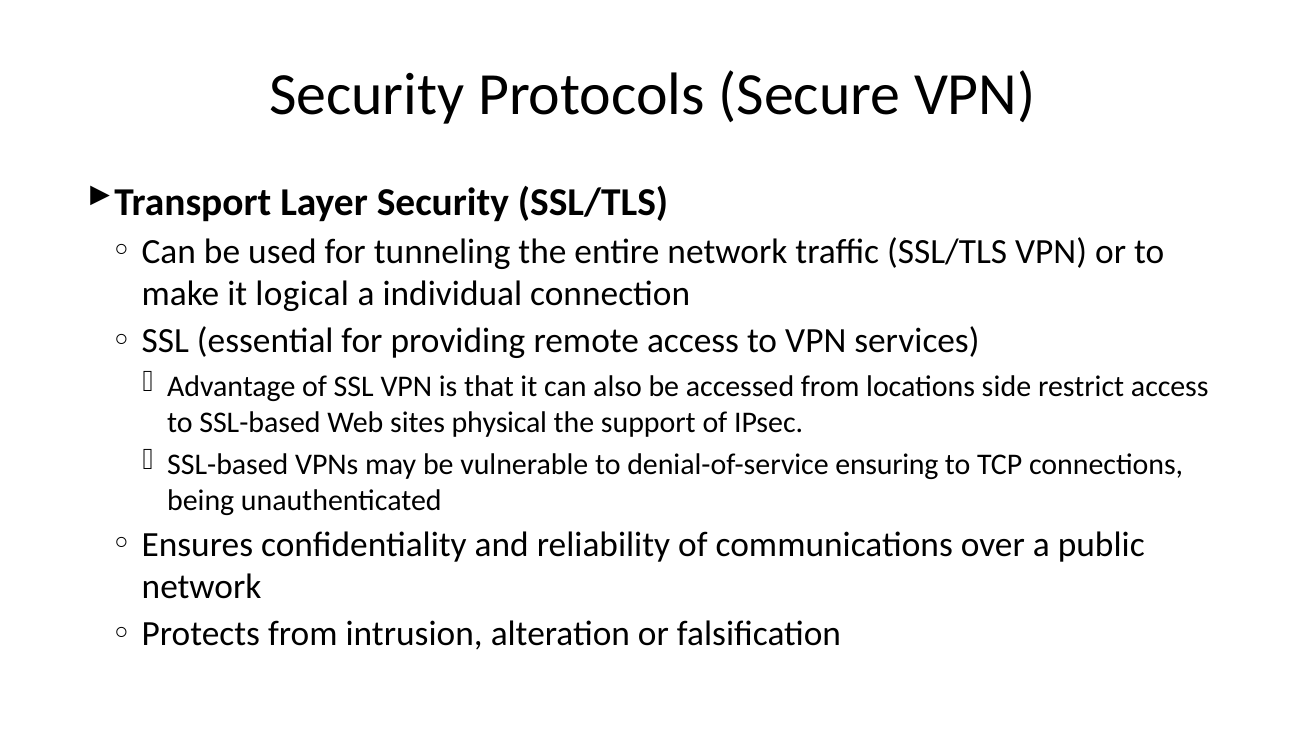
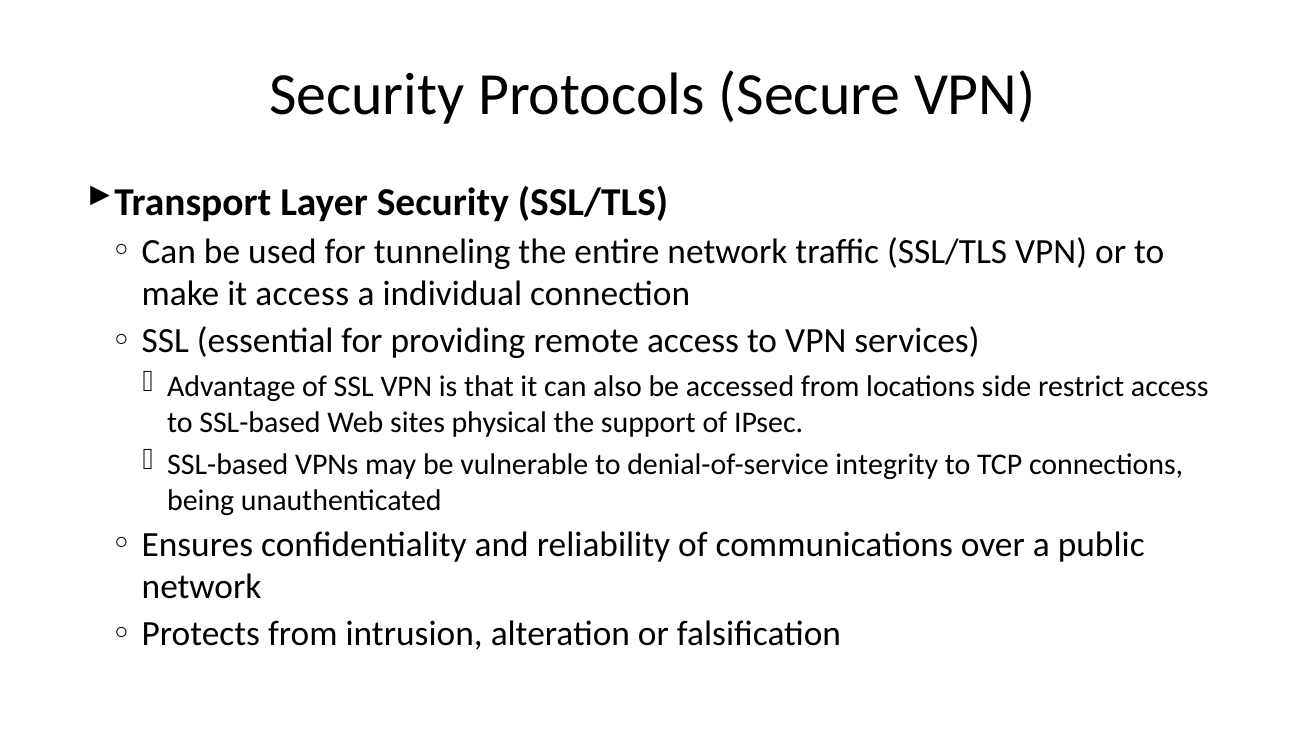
it logical: logical -> access (302, 294)
ensuring: ensuring -> integrity (887, 465)
